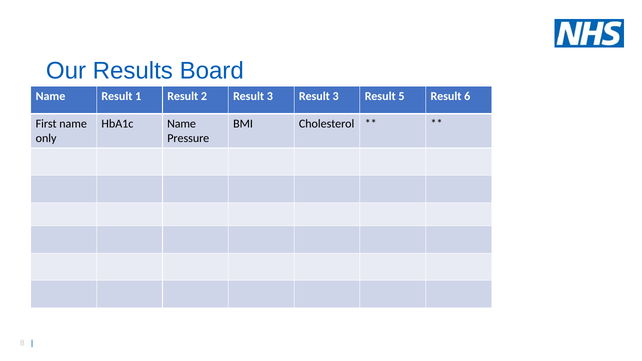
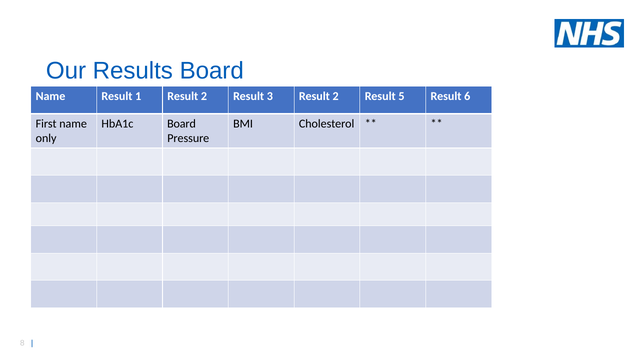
3 Result 3: 3 -> 2 (336, 96)
HbA1c Name: Name -> Board (182, 124)
